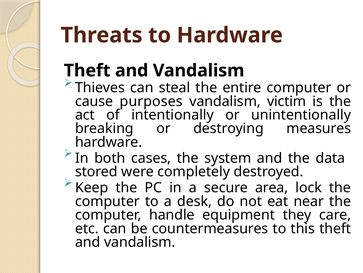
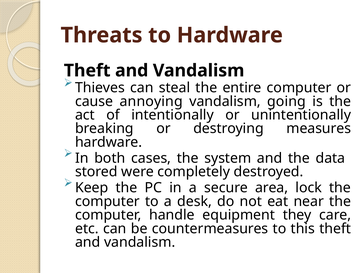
purposes: purposes -> annoying (151, 101)
victim: victim -> going (287, 101)
